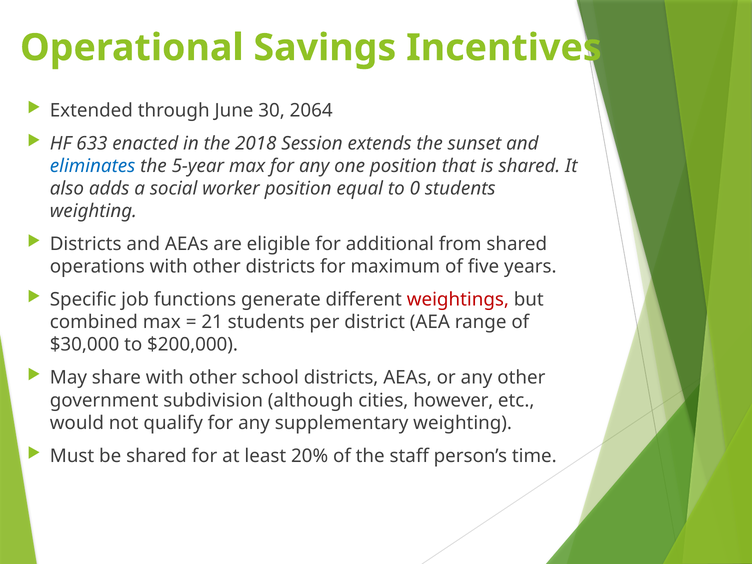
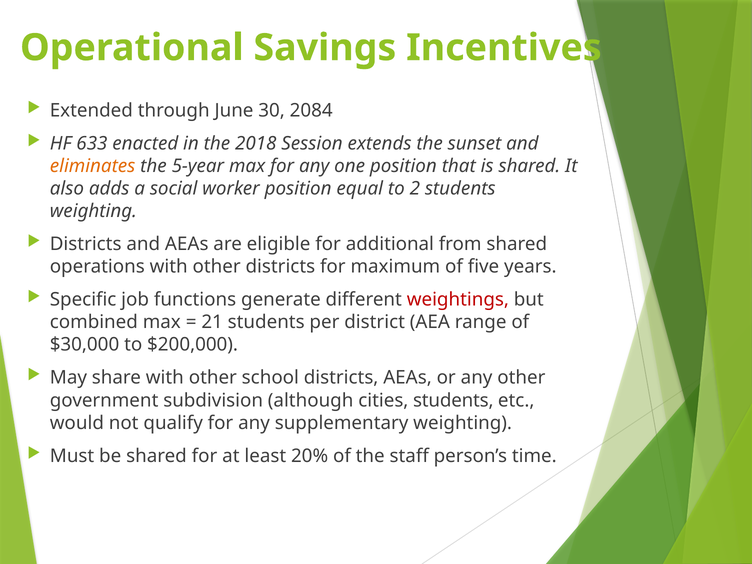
2064: 2064 -> 2084 (311, 110)
eliminates colour: blue -> orange (93, 166)
0: 0 -> 2 (415, 188)
cities however: however -> students (453, 400)
